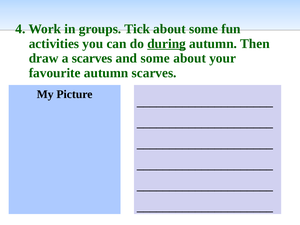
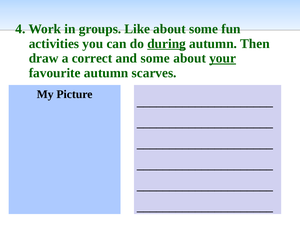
Tick: Tick -> Like (137, 29)
a scarves: scarves -> correct (92, 58)
your underline: none -> present (223, 58)
